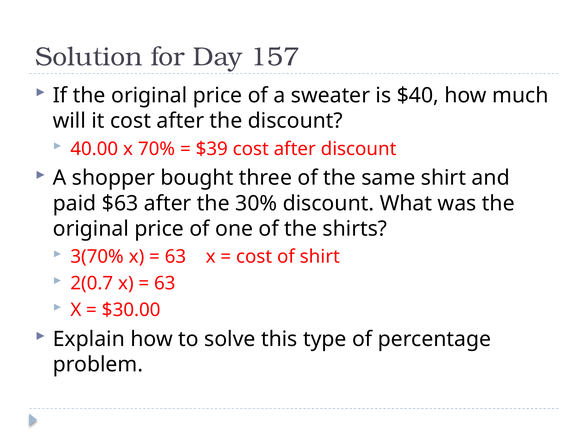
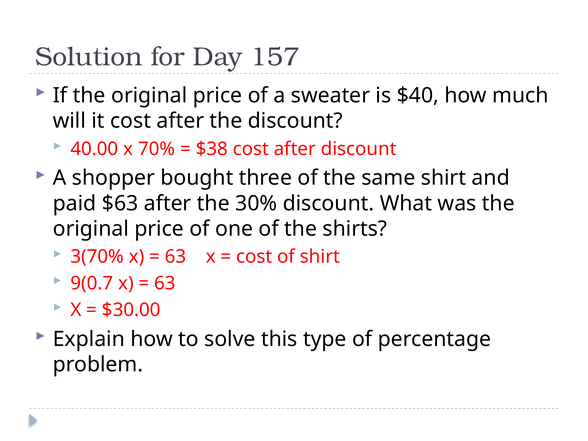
$39: $39 -> $38 (212, 149)
2(0.7: 2(0.7 -> 9(0.7 (92, 283)
